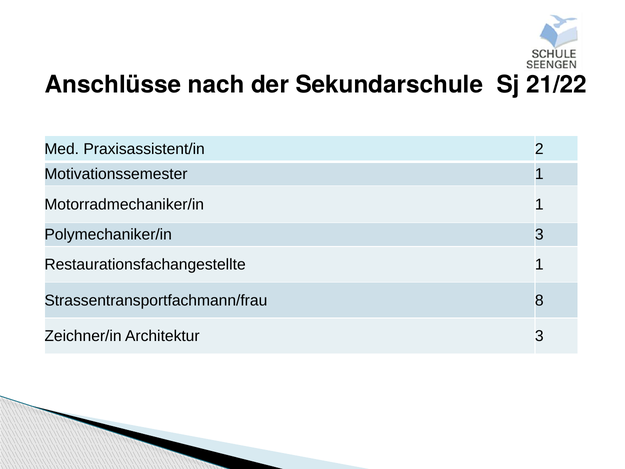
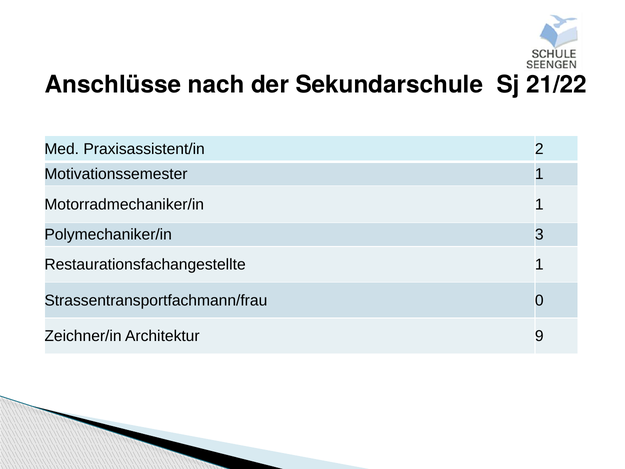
8: 8 -> 0 (539, 300)
Architektur 3: 3 -> 9 (539, 336)
